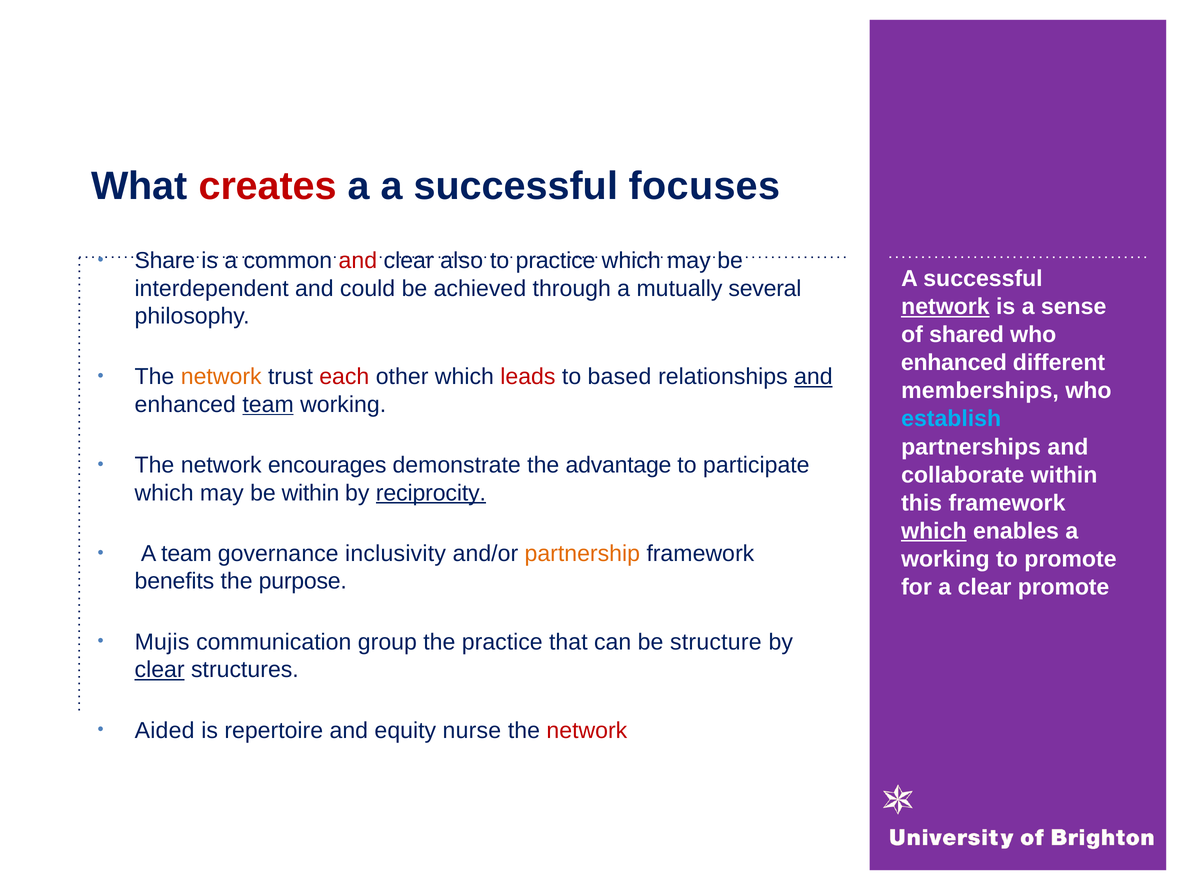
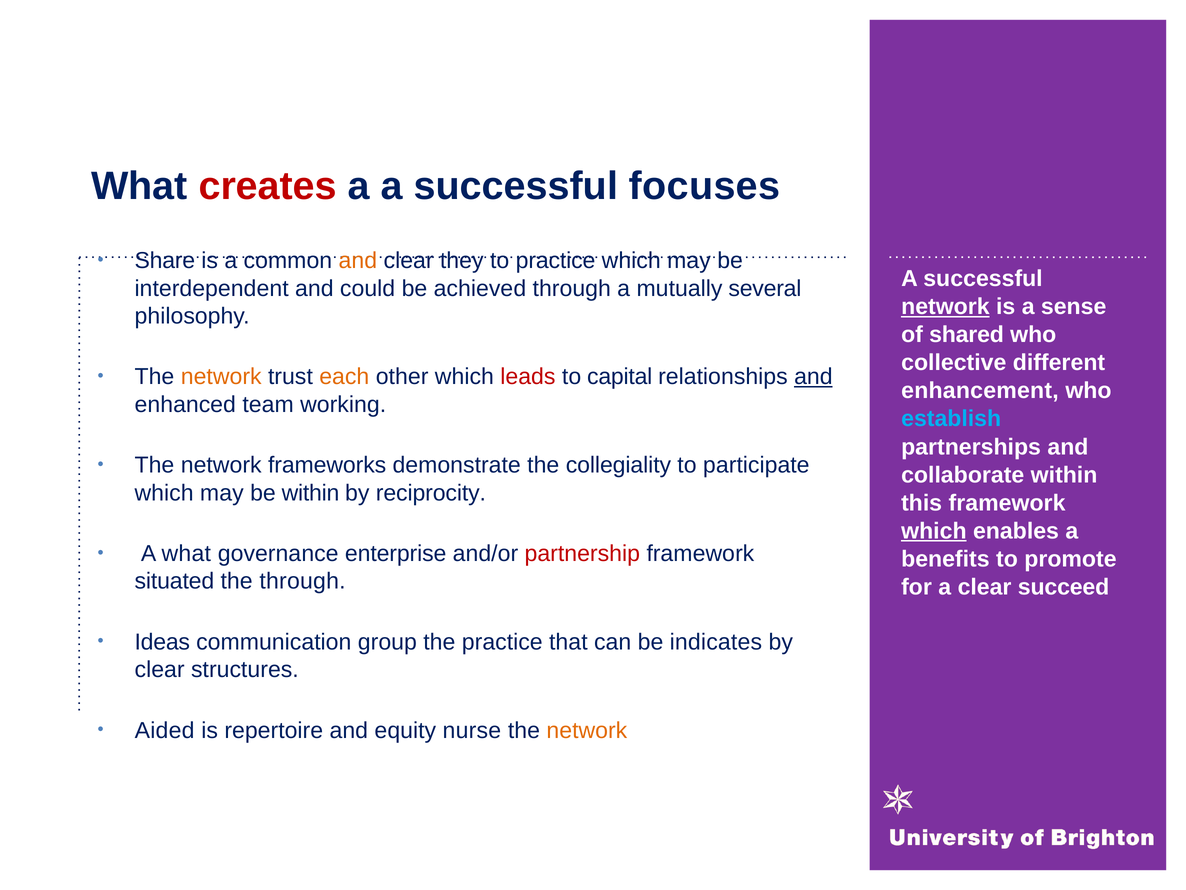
and colour: red -> orange (358, 261)
also: also -> they (462, 261)
enhanced: enhanced -> collective (954, 363)
each colour: red -> orange (344, 377)
based: based -> capital (620, 377)
memberships: memberships -> enhancement (980, 391)
team underline: present -> none (268, 404)
encourages: encourages -> frameworks (327, 465)
advantage: advantage -> collegiality (618, 465)
reciprocity underline: present -> none (431, 493)
A team: team -> what (186, 553)
inclusivity: inclusivity -> enterprise (396, 553)
partnership colour: orange -> red (582, 553)
working: working -> benefits (945, 559)
benefits: benefits -> situated (174, 581)
the purpose: purpose -> through (303, 581)
clear promote: promote -> succeed (1064, 587)
Mujis: Mujis -> Ideas (162, 642)
structure: structure -> indicates (716, 642)
clear underline: present -> none (160, 669)
network colour: red -> orange (587, 730)
